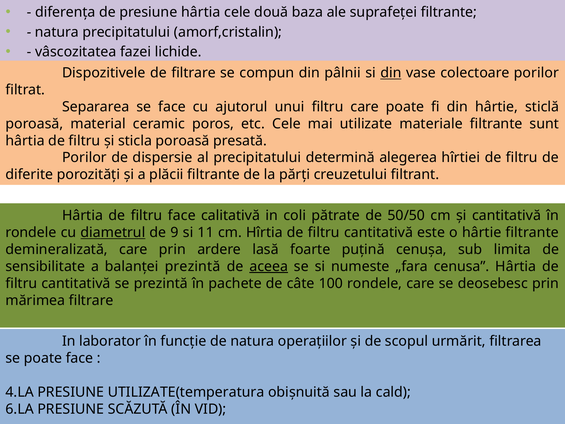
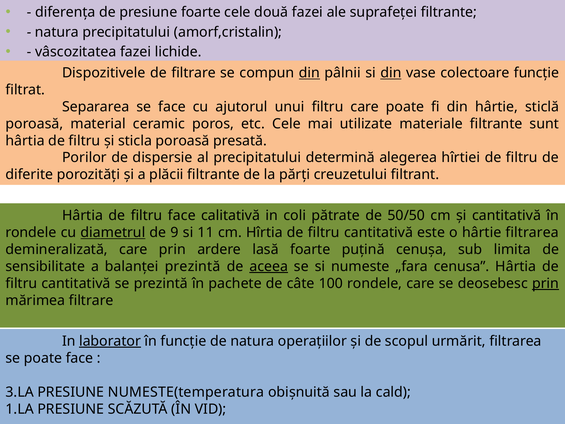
presiune hârtia: hârtia -> foarte (201, 12)
două baza: baza -> fazei (307, 12)
din underline: none -> present (309, 73)
colectoare porilor: porilor -> funcţie (537, 73)
hârtie filtrante: filtrante -> filtrarea (532, 232)
prin underline: none -> present (545, 283)
laborator underline: none -> present (110, 341)
4.LA: 4.LA -> 3.LA (20, 392)
UTILIZATE(temperatura: UTILIZATE(temperatura -> NUMESTE(temperatura (186, 392)
6.LA: 6.LA -> 1.LA (20, 409)
